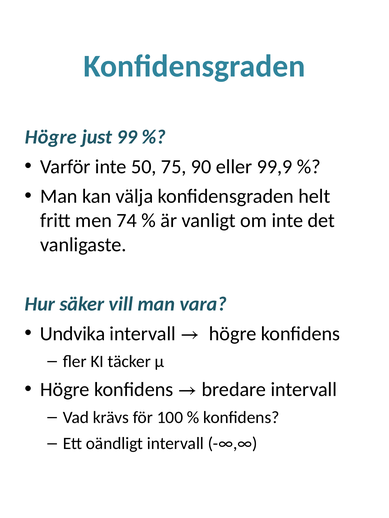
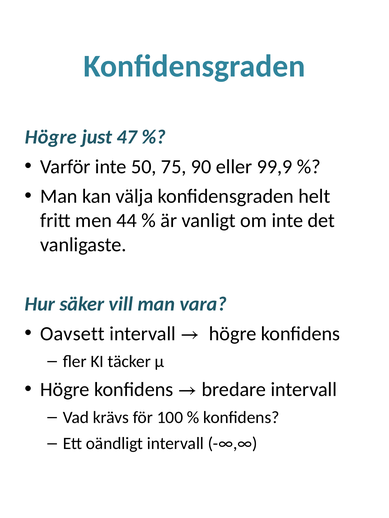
99: 99 -> 47 (127, 137)
74: 74 -> 44 (127, 221)
Undvika: Undvika -> Oavsett (72, 334)
